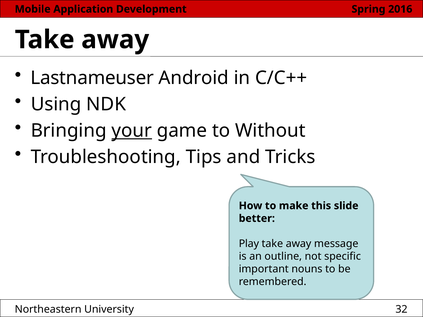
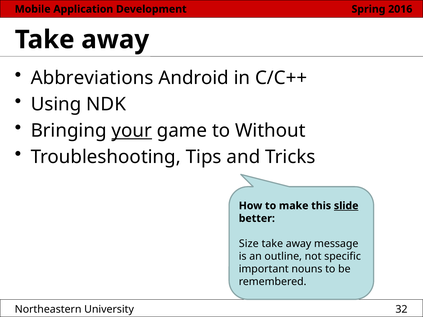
Lastnameuser: Lastnameuser -> Abbreviations (92, 78)
slide underline: none -> present (346, 206)
Play: Play -> Size (249, 244)
